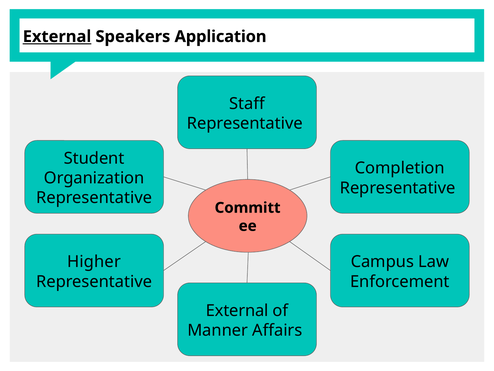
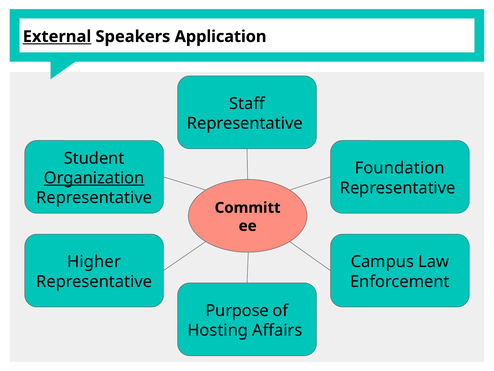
Completion: Completion -> Foundation (400, 168)
Organization underline: none -> present (94, 178)
External: External -> Purpose (237, 310)
Manner: Manner -> Hosting (218, 330)
